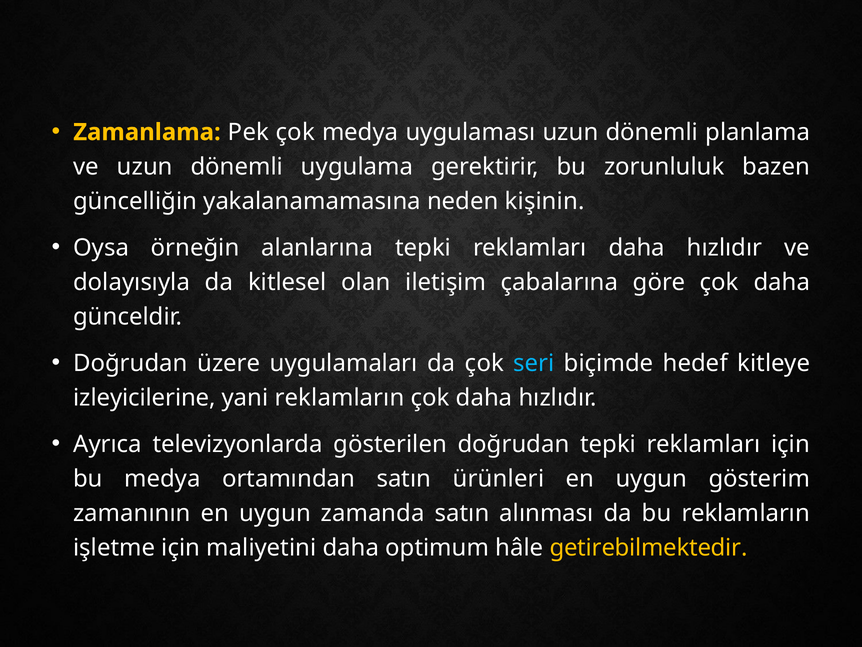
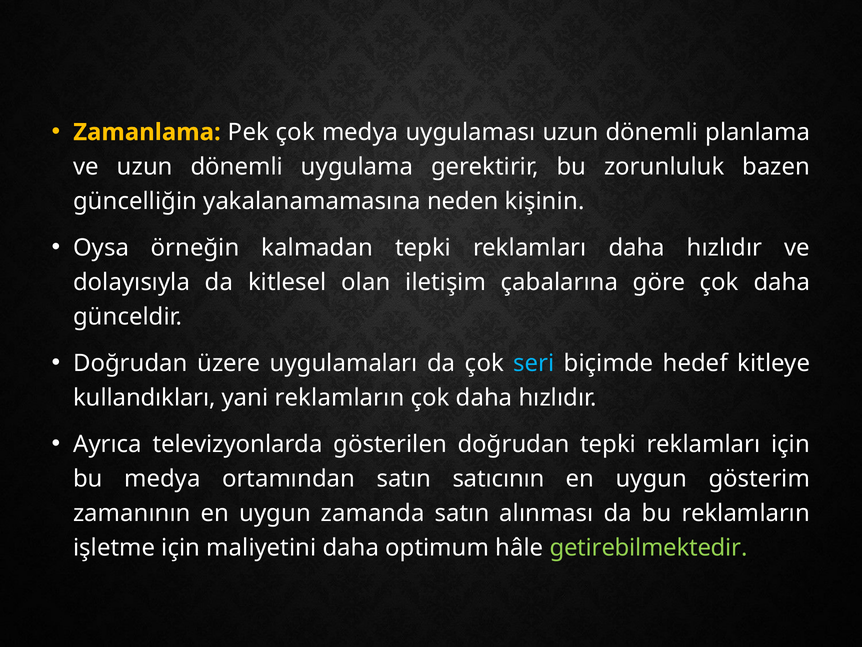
alanlarına: alanlarına -> kalmadan (317, 248)
izleyicilerine: izleyicilerine -> kullandıkları (144, 397)
ürünleri: ürünleri -> satıcının (499, 478)
getirebilmektedir colour: yellow -> light green (649, 547)
